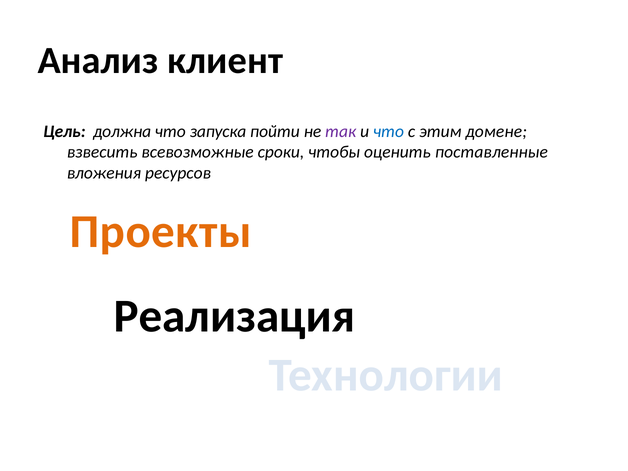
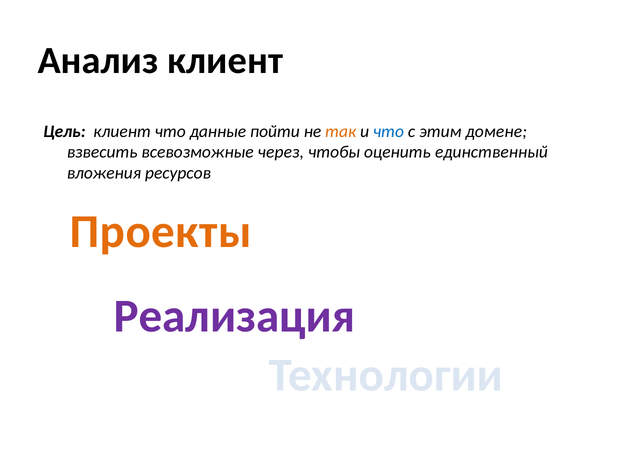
Цель должна: должна -> клиент (122, 131)
запуска: запуска -> данные (218, 131)
так colour: purple -> orange (341, 131)
сроки: сроки -> через (281, 152)
поставленные: поставленные -> единственный (491, 152)
Реализация colour: black -> purple (235, 316)
